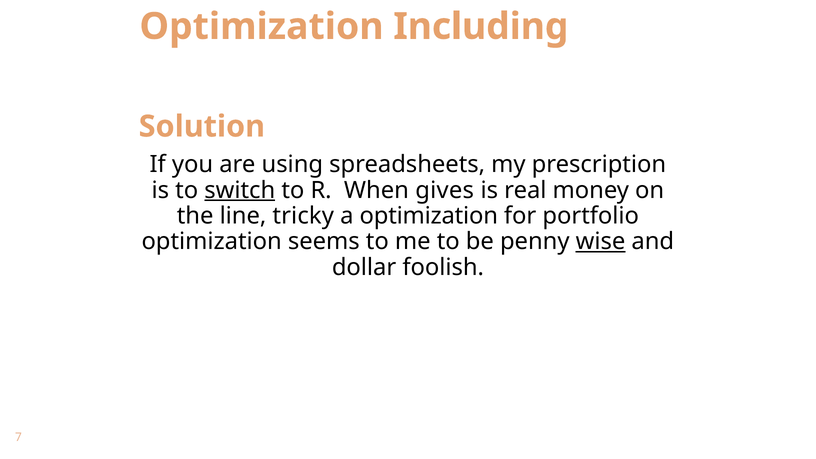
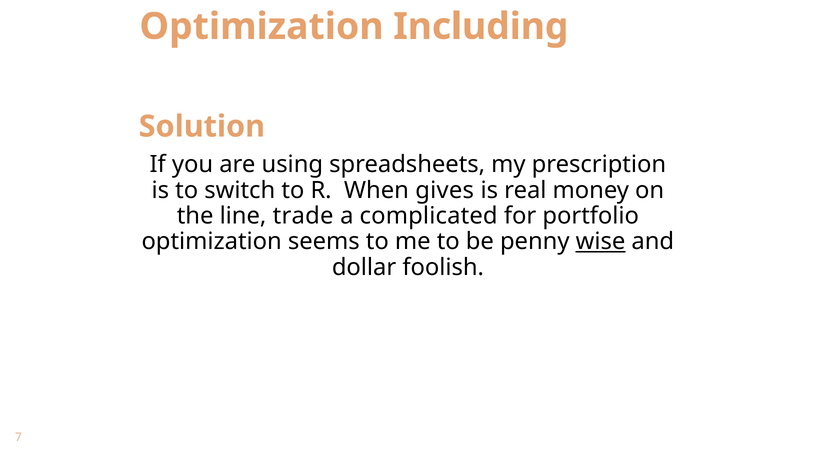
switch underline: present -> none (240, 190)
tricky: tricky -> trade (303, 216)
a optimization: optimization -> complicated (429, 216)
